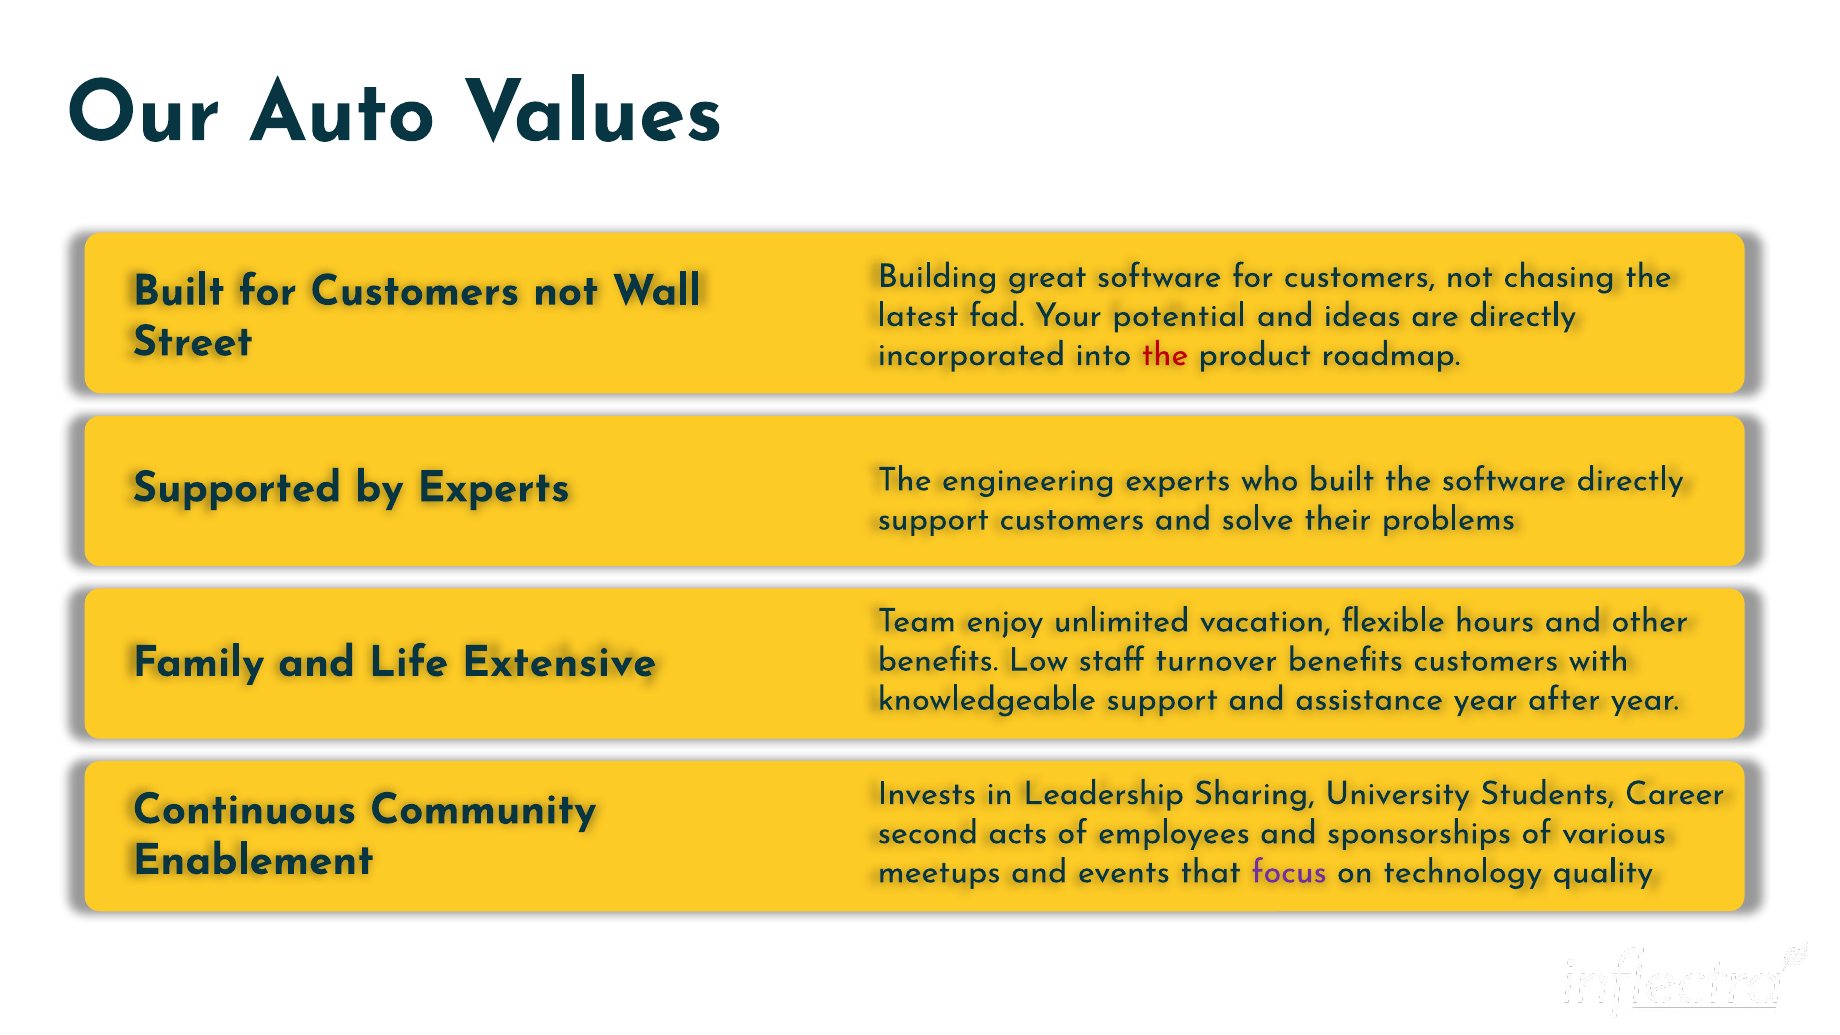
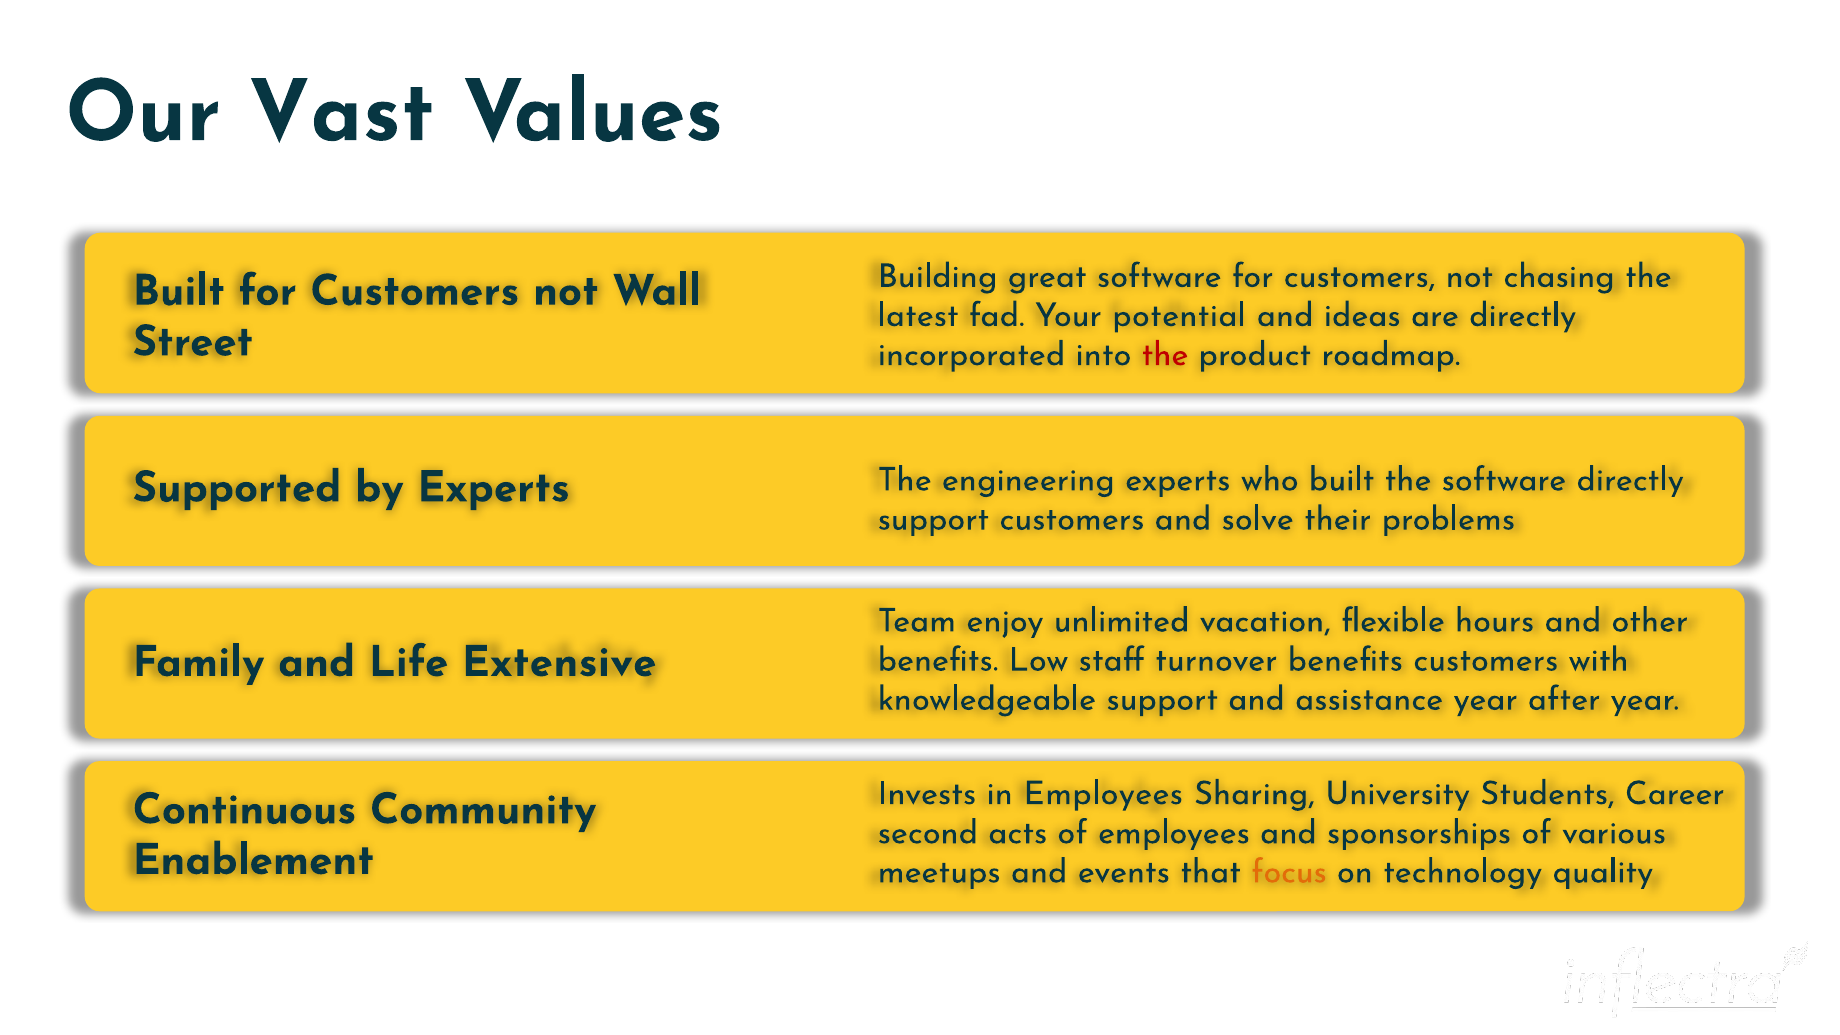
Auto: Auto -> Vast (341, 112)
in Leadership: Leadership -> Employees (1103, 793)
focus colour: purple -> orange (1289, 872)
